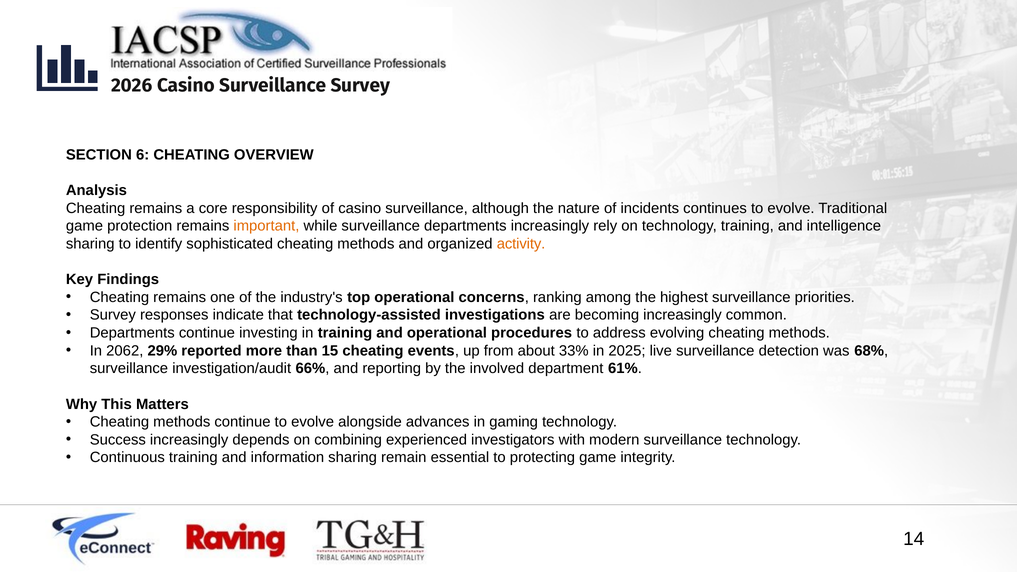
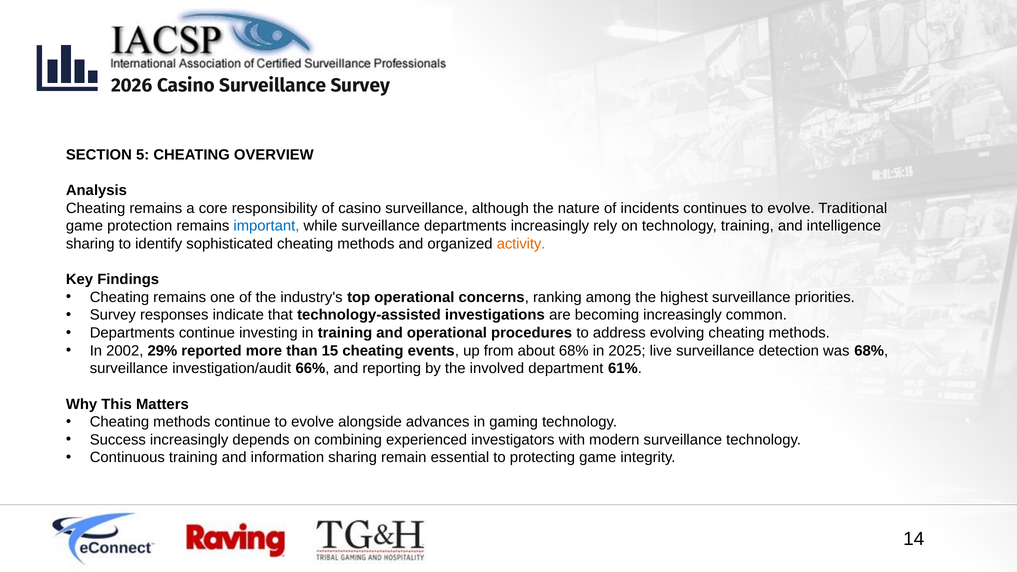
6: 6 -> 5 (143, 155)
important colour: orange -> blue (266, 226)
2062: 2062 -> 2002 (125, 351)
about 33%: 33% -> 68% (574, 351)
